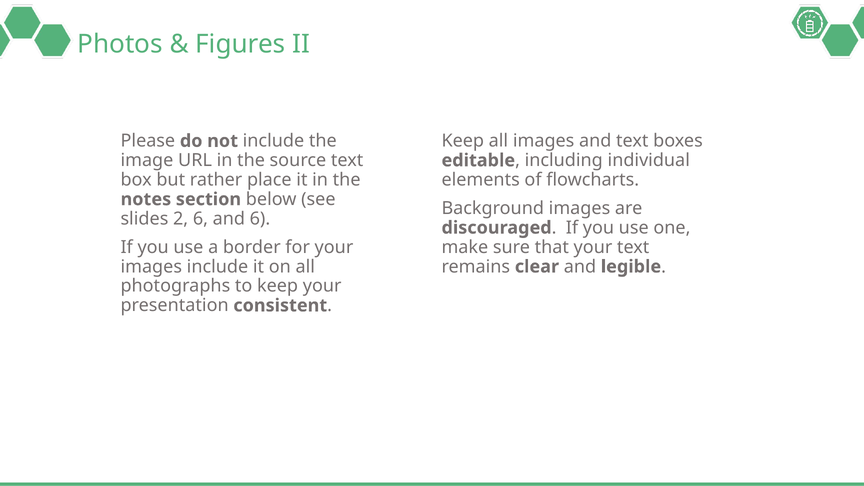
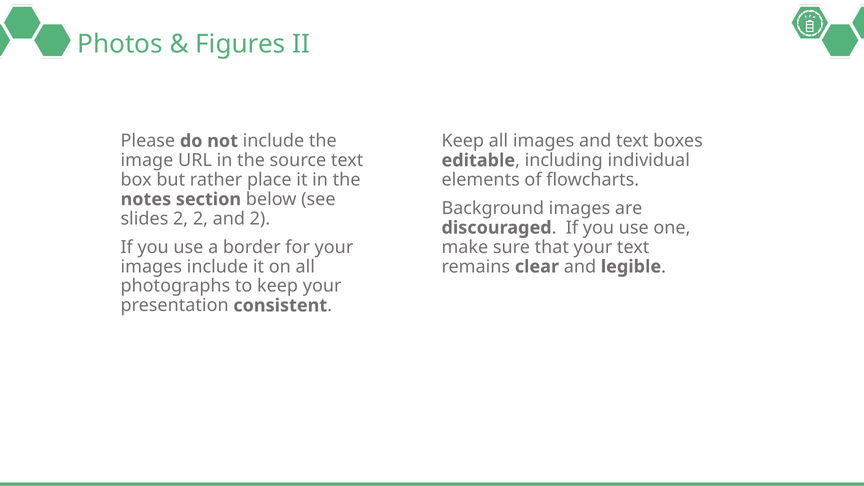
2 6: 6 -> 2 (200, 219)
and 6: 6 -> 2 (260, 219)
